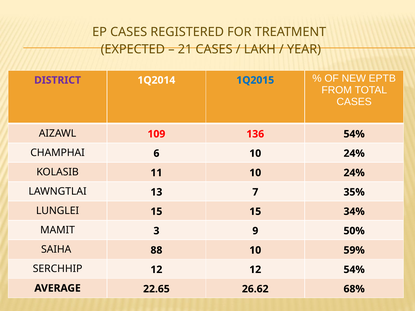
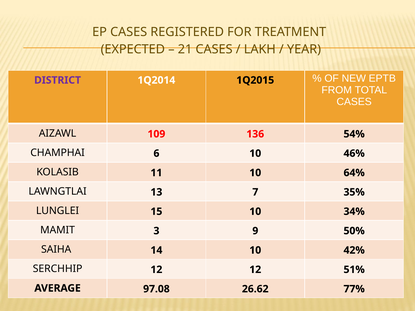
1Q2015 colour: blue -> black (255, 80)
6 10 24%: 24% -> 46% (354, 154)
11 10 24%: 24% -> 64% (354, 173)
15 15: 15 -> 10 (255, 212)
88: 88 -> 14 (156, 250)
59%: 59% -> 42% (354, 250)
12 54%: 54% -> 51% (354, 270)
22.65: 22.65 -> 97.08 (156, 289)
68%: 68% -> 77% (354, 289)
